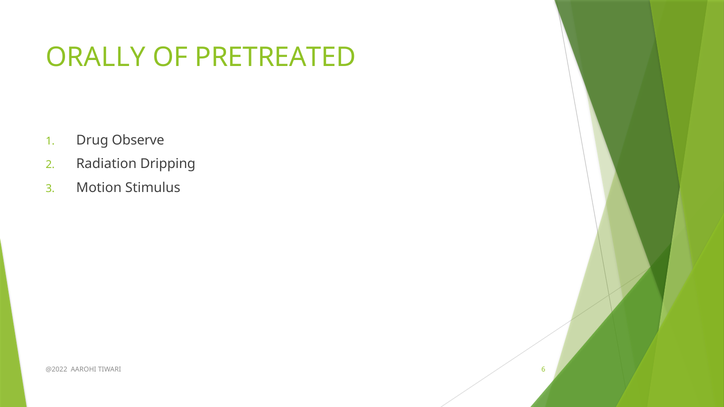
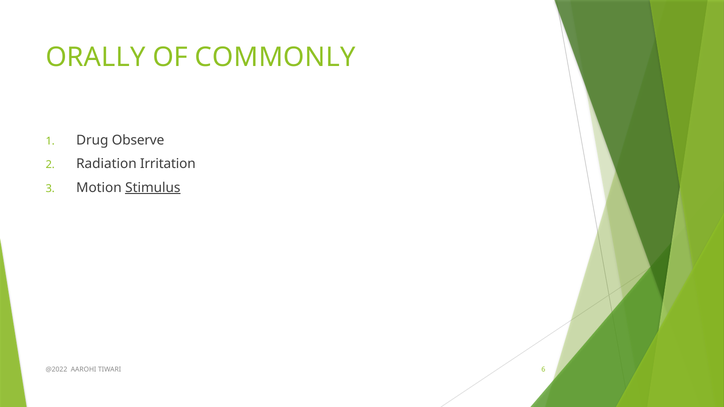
PRETREATED: PRETREATED -> COMMONLY (275, 57)
Dripping: Dripping -> Irritation (168, 164)
Stimulus underline: none -> present (153, 188)
